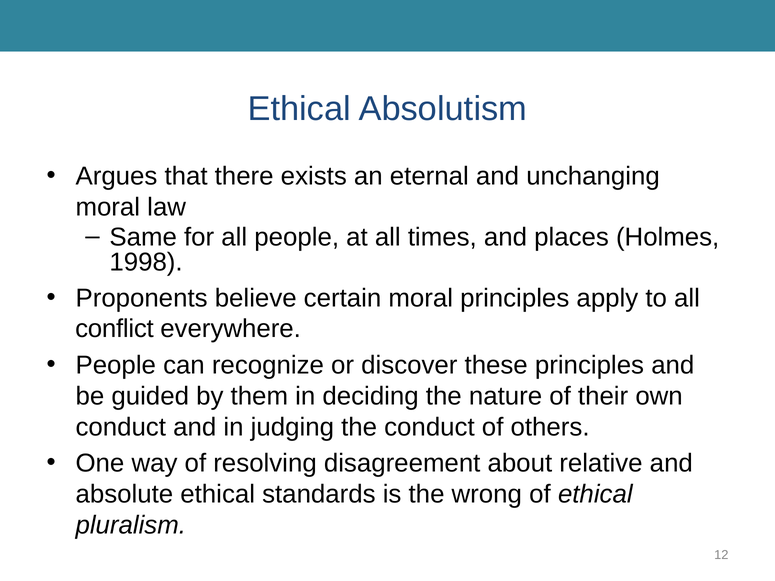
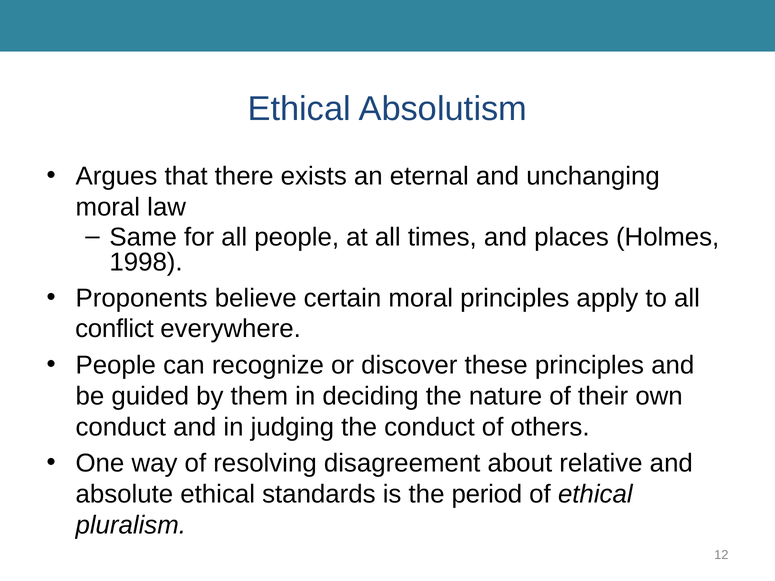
wrong: wrong -> period (487, 494)
